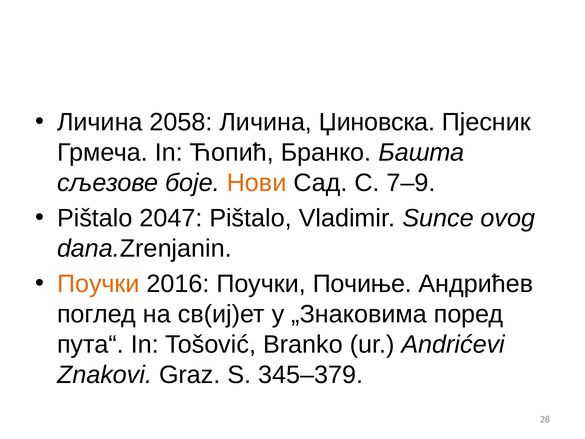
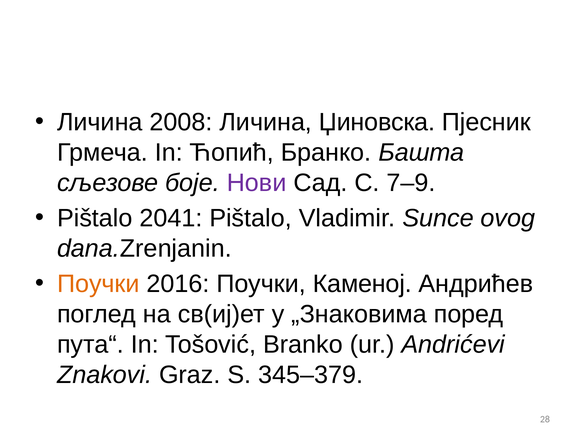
2058: 2058 -> 2008 (181, 122)
Нови colour: orange -> purple (257, 183)
2047: 2047 -> 2041 (171, 218)
Почиње: Почиње -> Каменој (362, 284)
